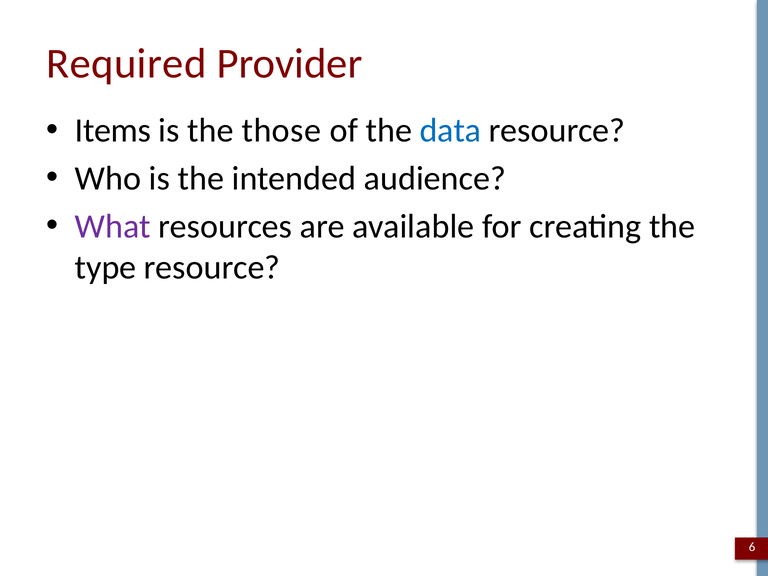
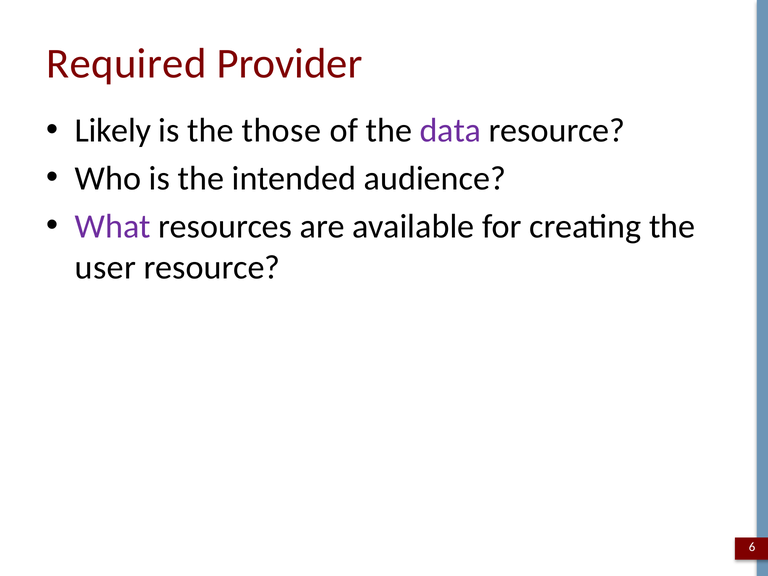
Items: Items -> Likely (113, 131)
data colour: blue -> purple (450, 131)
type: type -> user (105, 267)
